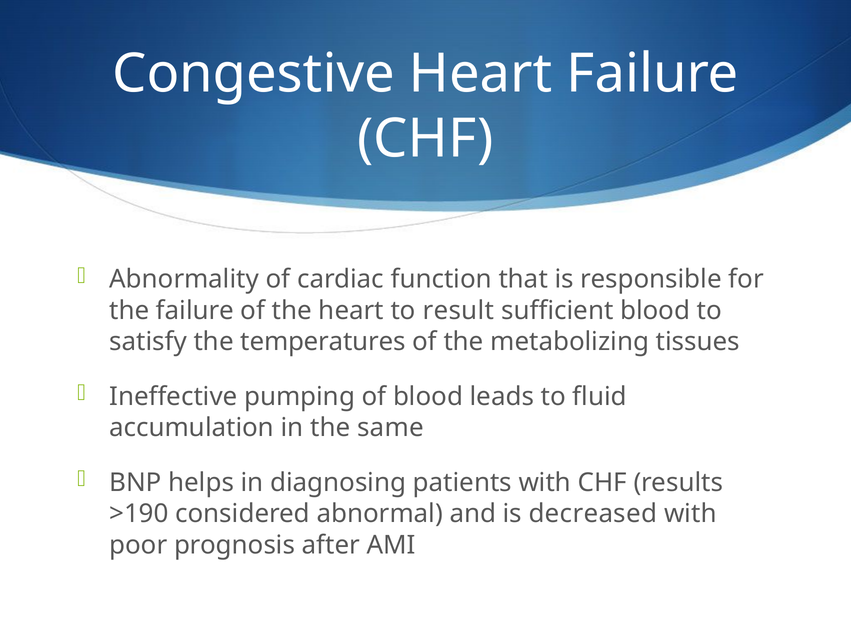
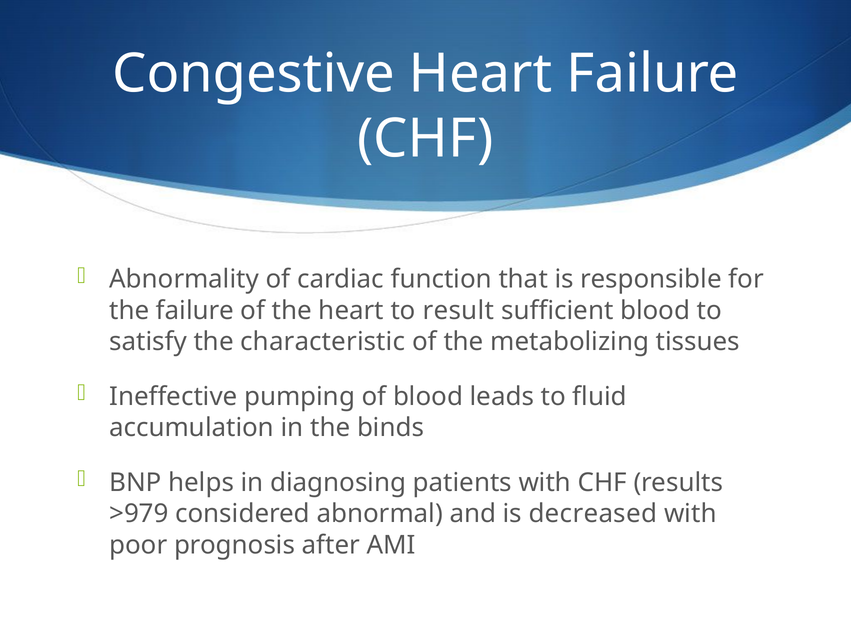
temperatures: temperatures -> characteristic (323, 342)
same: same -> binds (391, 428)
>190: >190 -> >979 (139, 514)
